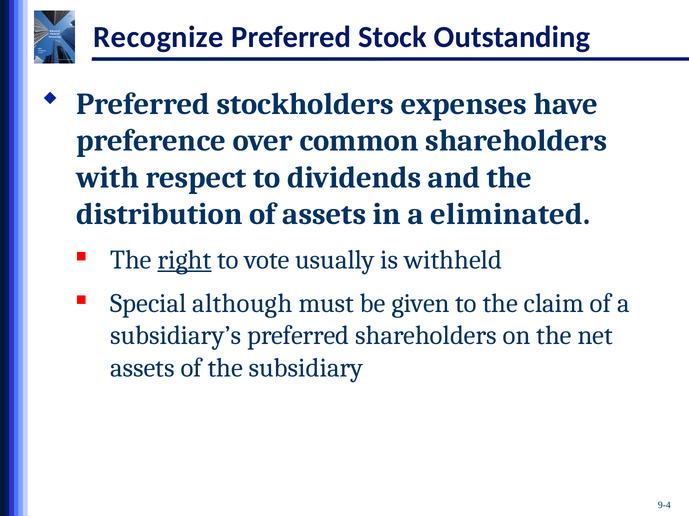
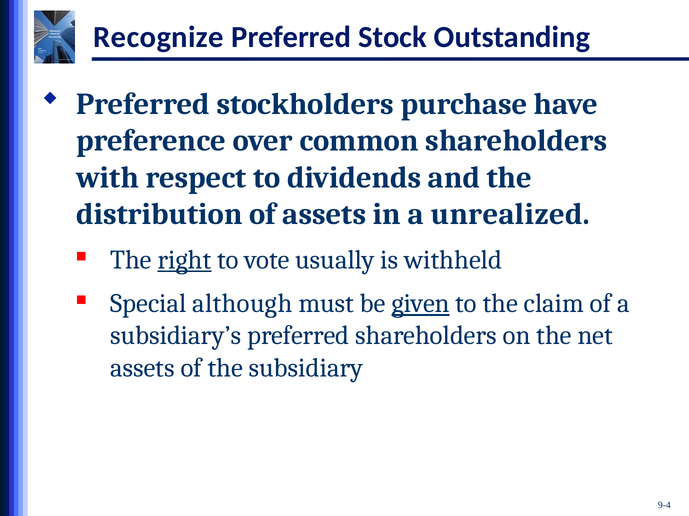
expenses: expenses -> purchase (464, 104)
eliminated: eliminated -> unrealized (510, 215)
given underline: none -> present (421, 304)
